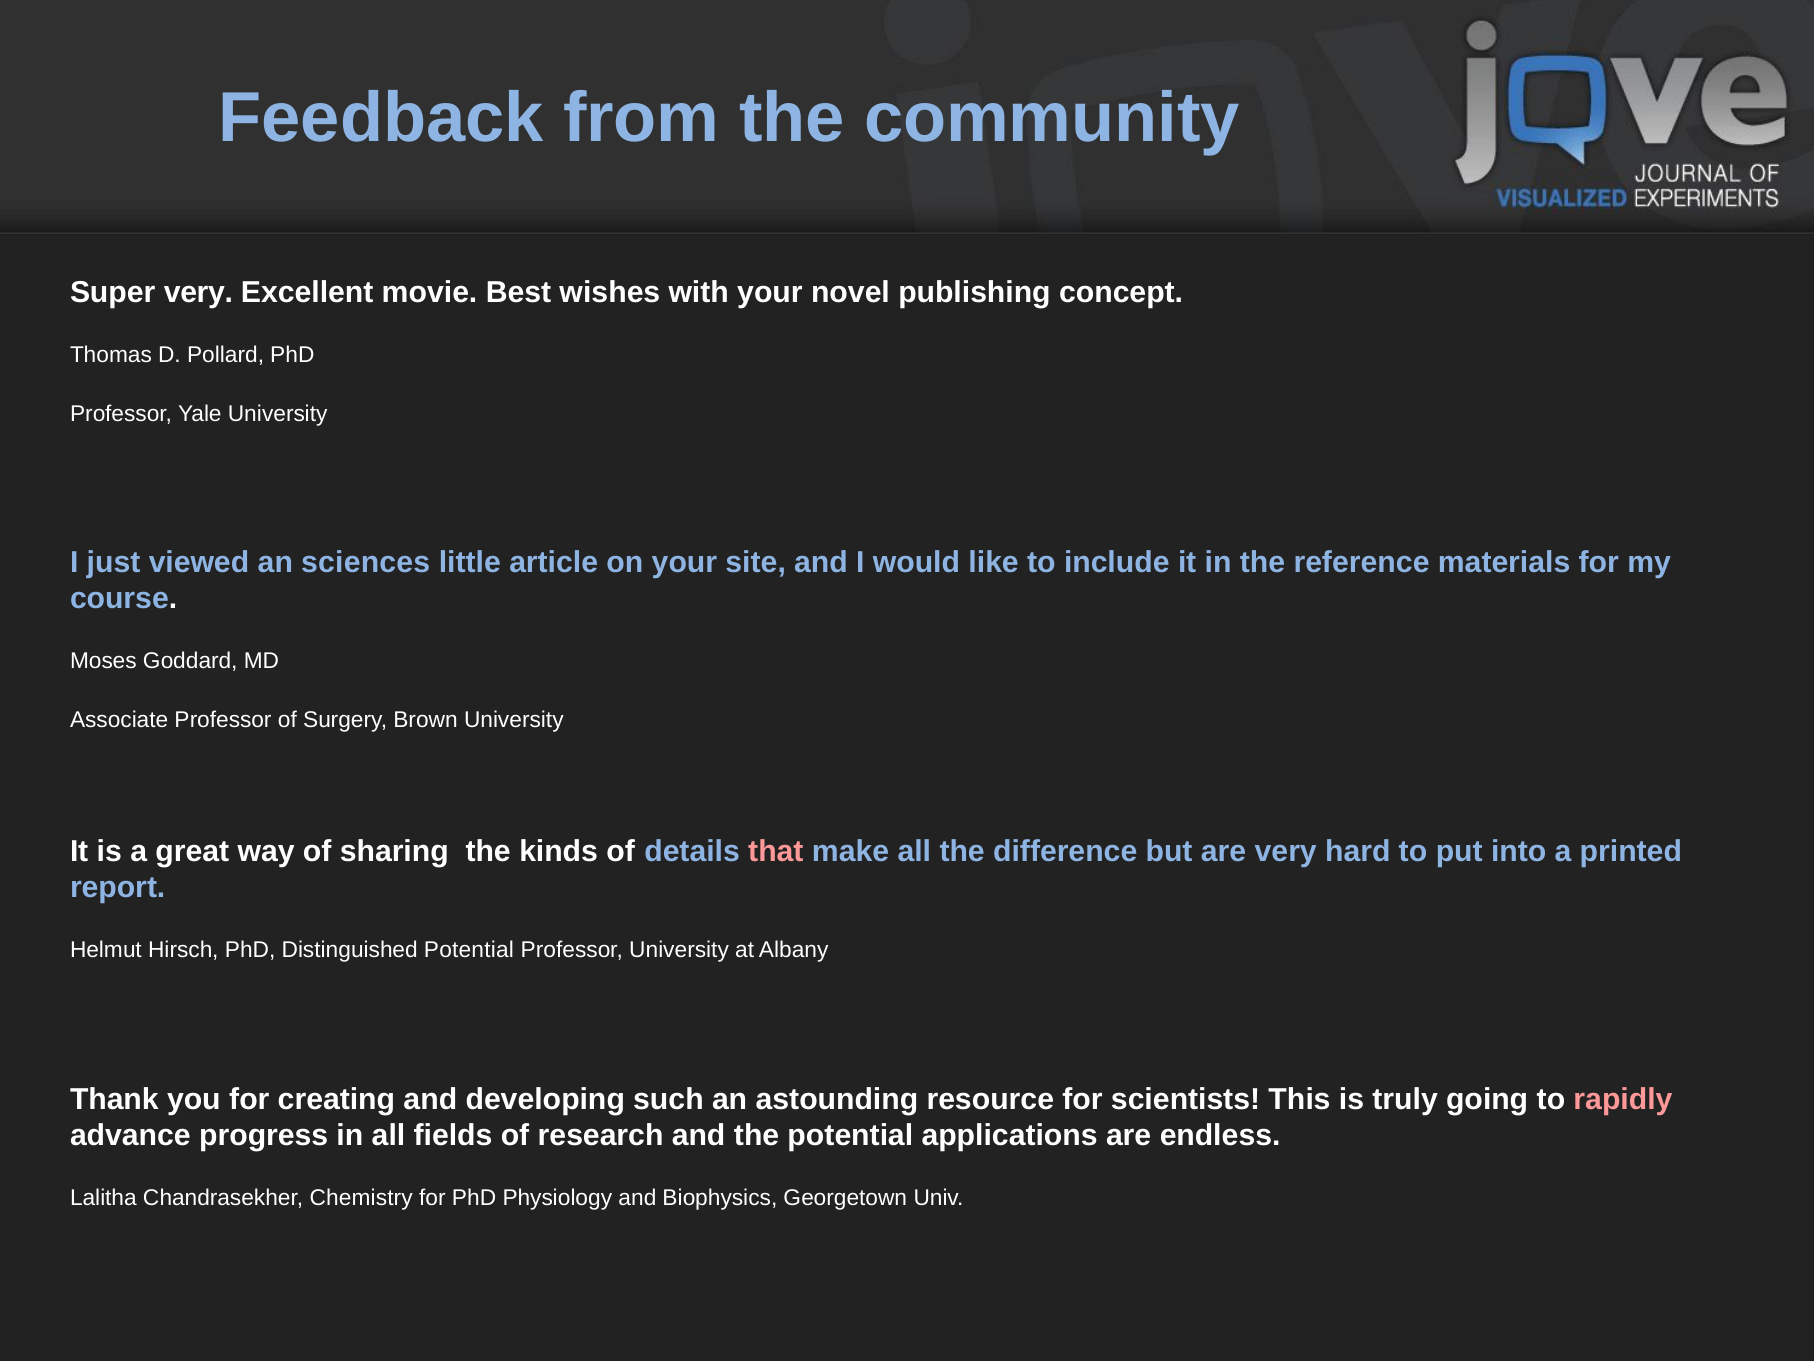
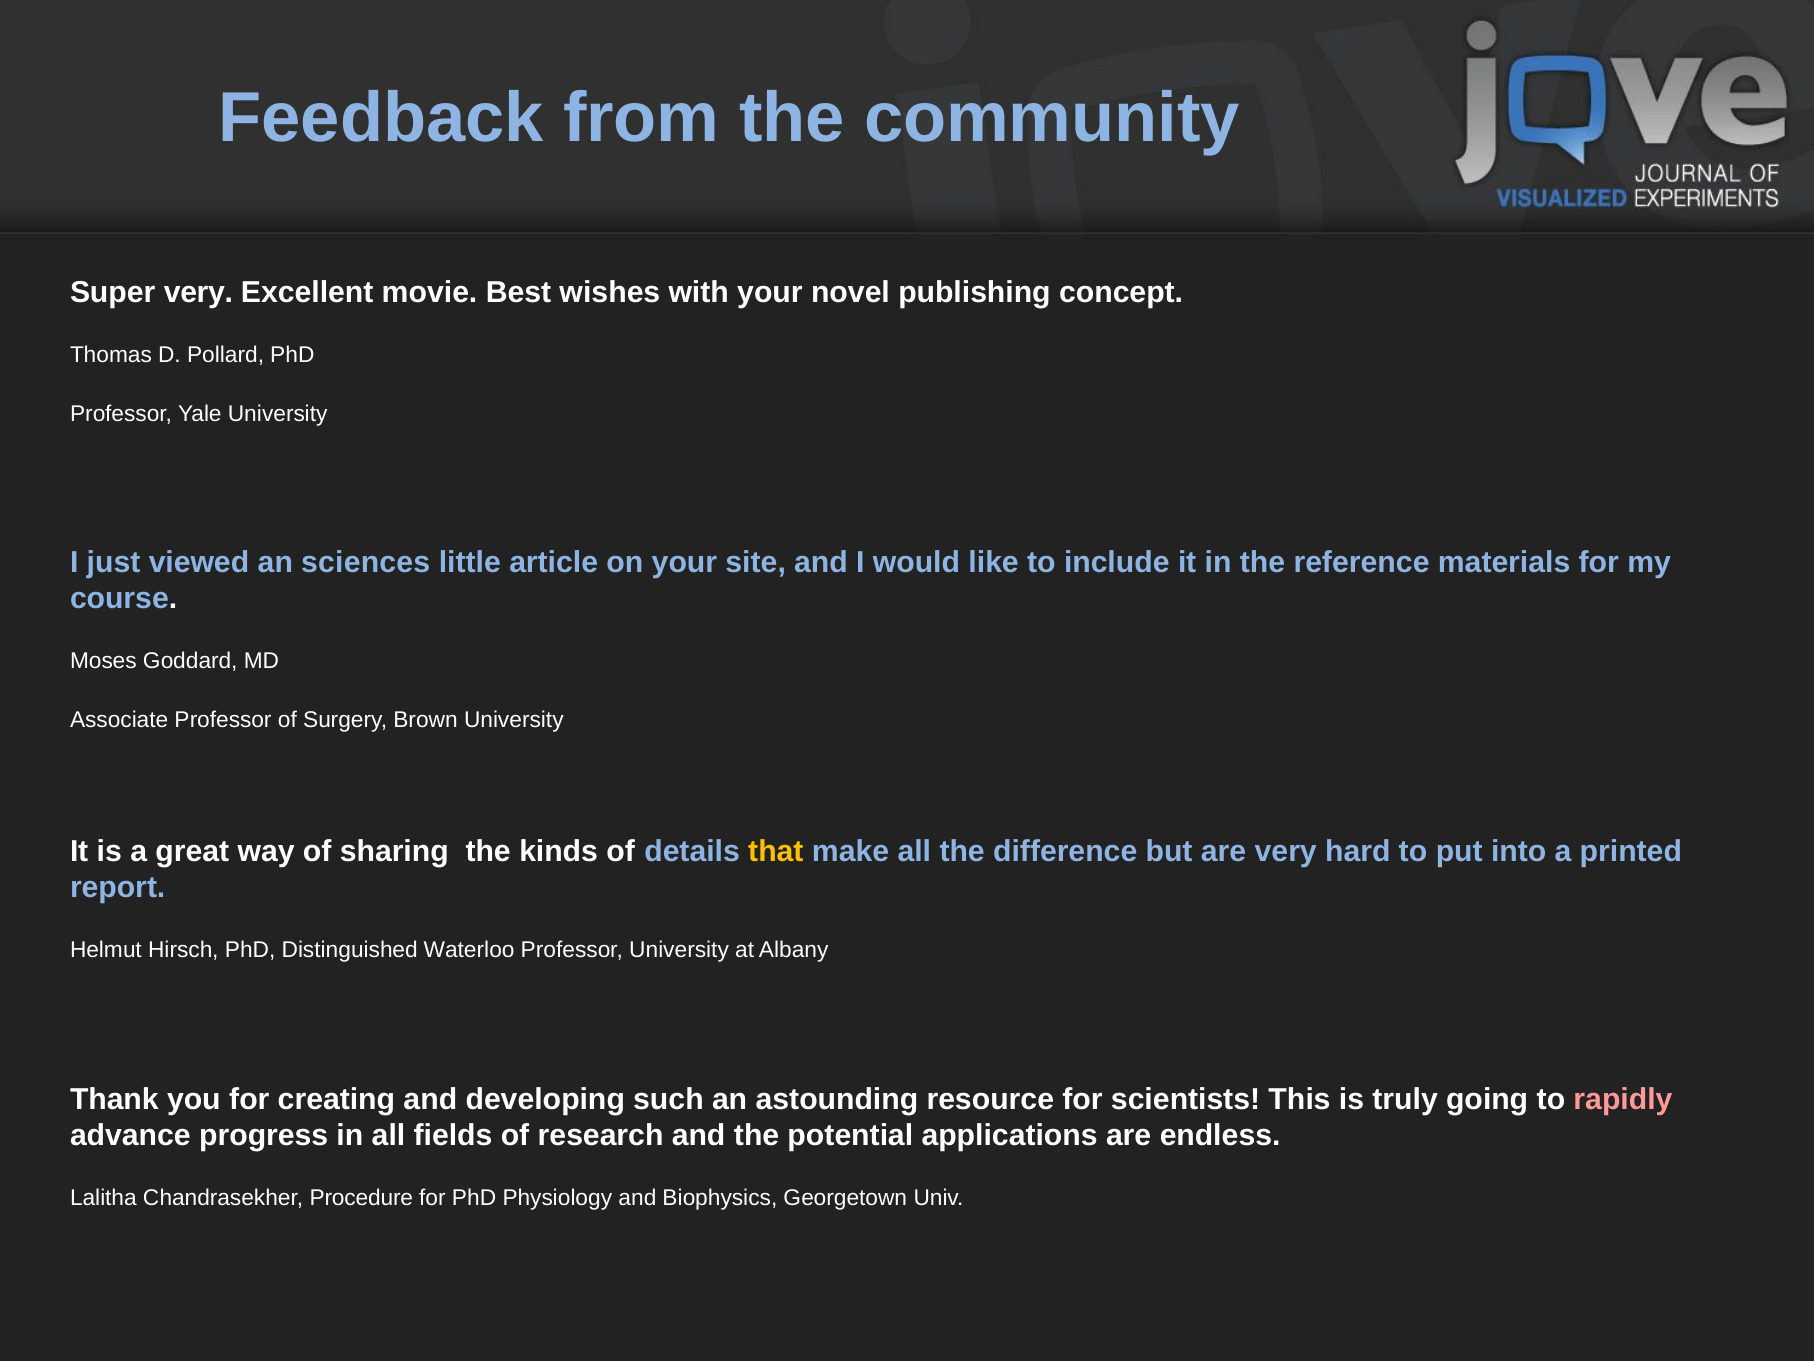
that colour: pink -> yellow (776, 851)
Distinguished Potential: Potential -> Waterloo (469, 950)
Chemistry: Chemistry -> Procedure (361, 1197)
